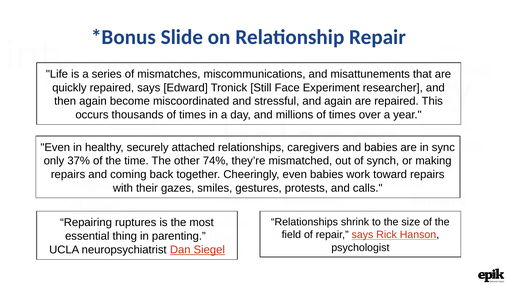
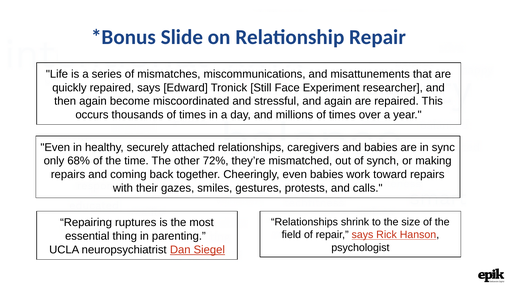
37%: 37% -> 68% (79, 161)
74%: 74% -> 72% (216, 161)
